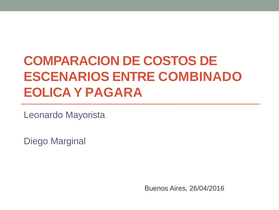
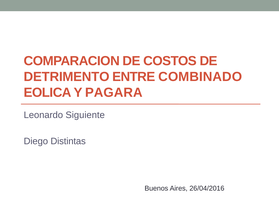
ESCENARIOS: ESCENARIOS -> DETRIMENTO (67, 76)
Mayorista: Mayorista -> Siguiente (85, 115)
Marginal: Marginal -> Distintas (68, 141)
